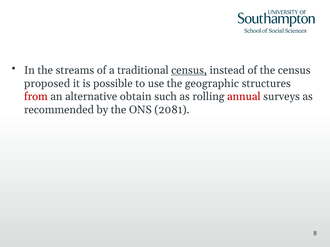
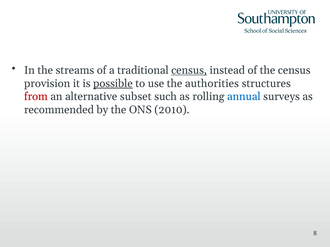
proposed: proposed -> provision (47, 84)
possible underline: none -> present (113, 84)
geographic: geographic -> authorities (212, 84)
obtain: obtain -> subset (136, 97)
annual colour: red -> blue (244, 97)
2081: 2081 -> 2010 (172, 110)
